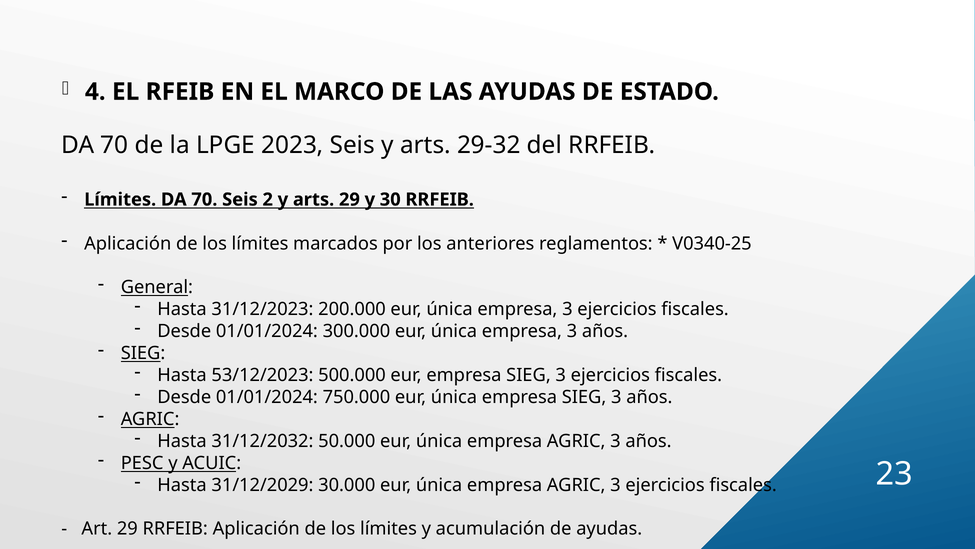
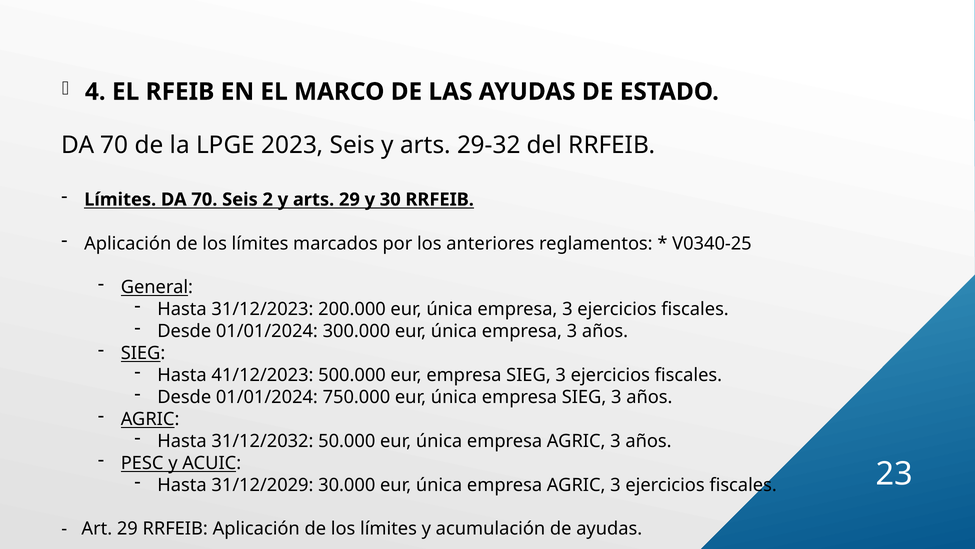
53/12/2023: 53/12/2023 -> 41/12/2023 (262, 375)
